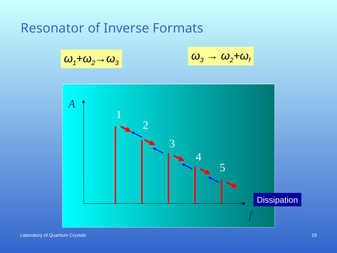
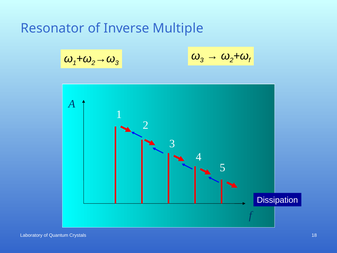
Formats: Formats -> Multiple (178, 28)
